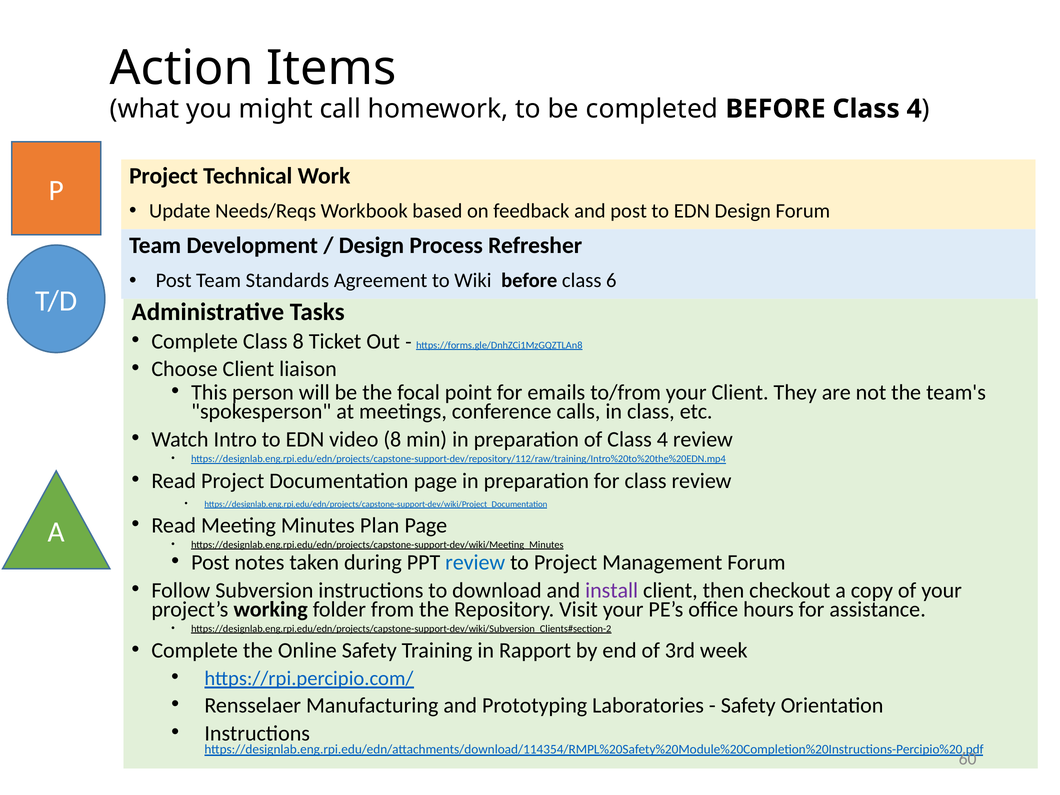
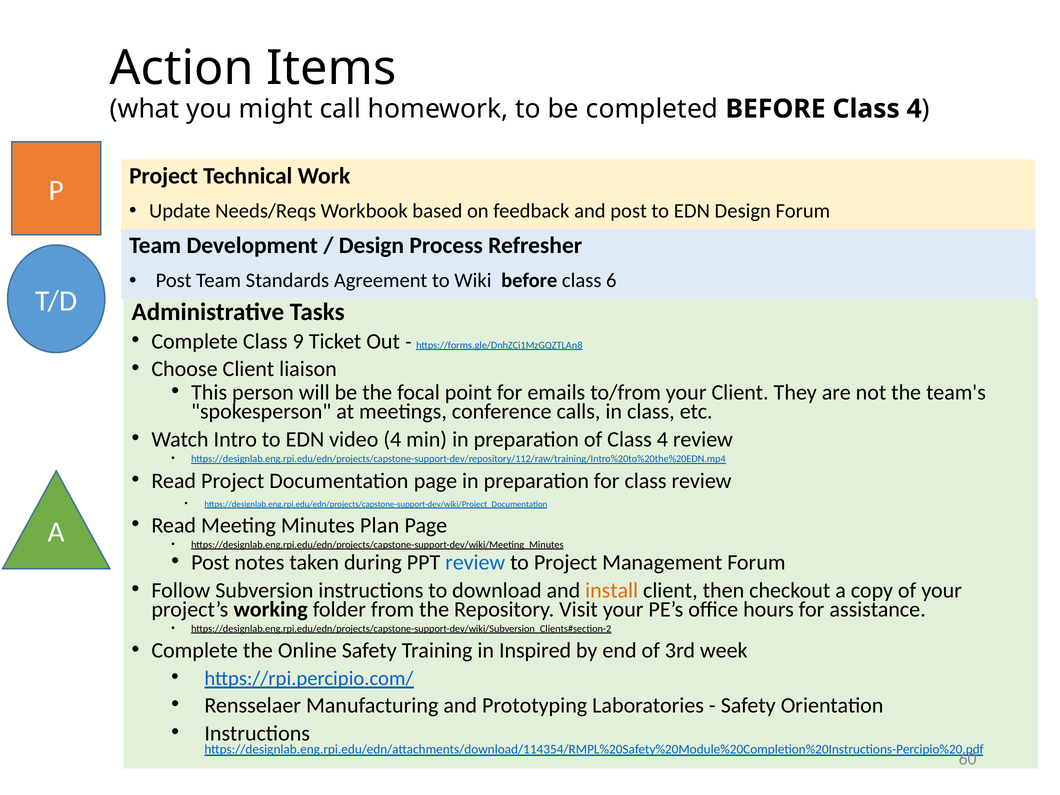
Class 8: 8 -> 9 (298, 341)
video 8: 8 -> 4 (392, 440)
install colour: purple -> orange (612, 590)
Rapport: Rapport -> Inspired (535, 651)
